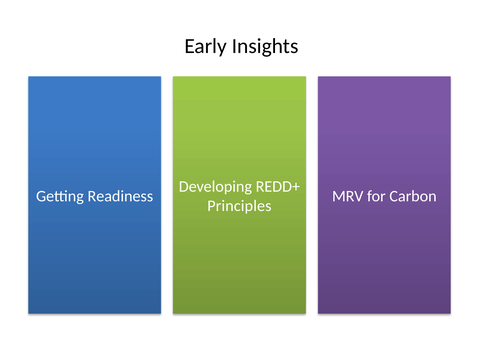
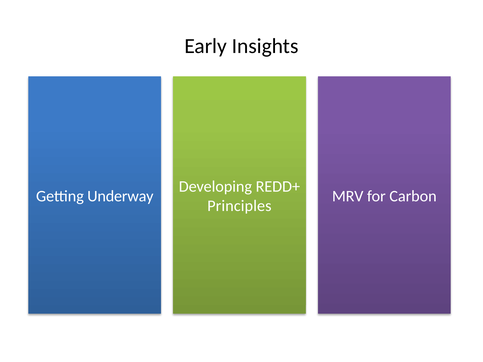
Readiness: Readiness -> Underway (120, 196)
